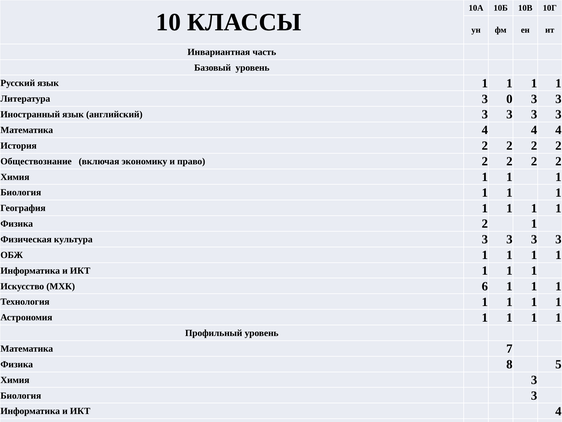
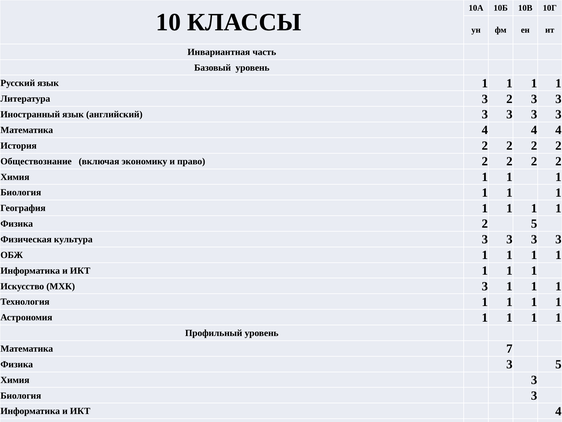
3 0: 0 -> 2 (509, 99)
2 1: 1 -> 5 (534, 224)
МХК 6: 6 -> 3 (485, 286)
Физика 8: 8 -> 3 (509, 364)
